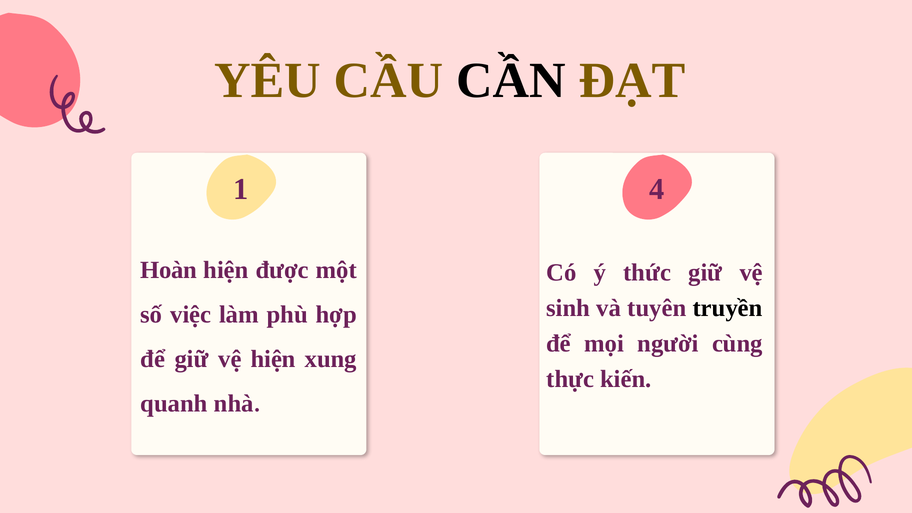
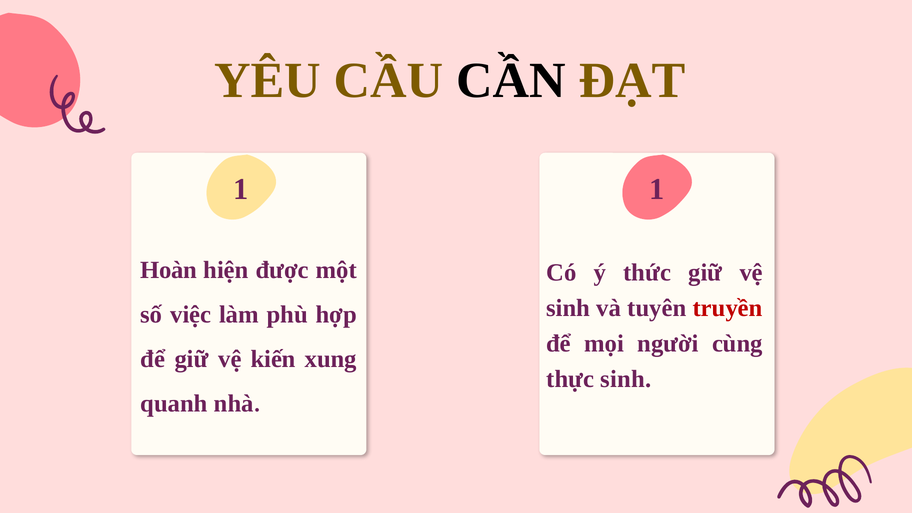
1 4: 4 -> 1 (657, 189)
truyền colour: black -> red (728, 308)
vệ hiện: hiện -> kiến (273, 359)
thực kiến: kiến -> sinh (626, 379)
